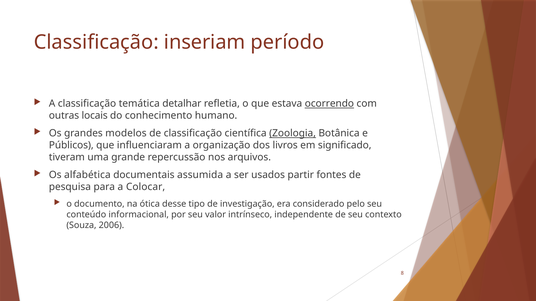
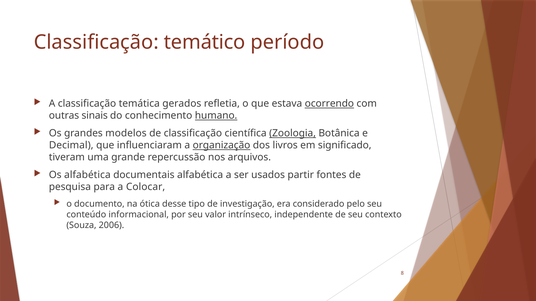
inseriam: inseriam -> temático (205, 42)
detalhar: detalhar -> gerados (182, 104)
locais: locais -> sinais (95, 116)
humano underline: none -> present (216, 116)
Públicos: Públicos -> Decimal (71, 146)
organização underline: none -> present (222, 146)
documentais assumida: assumida -> alfabética (200, 175)
